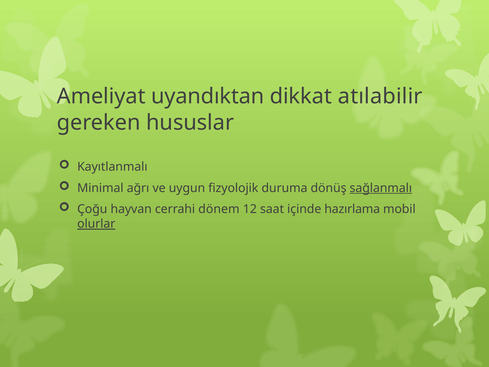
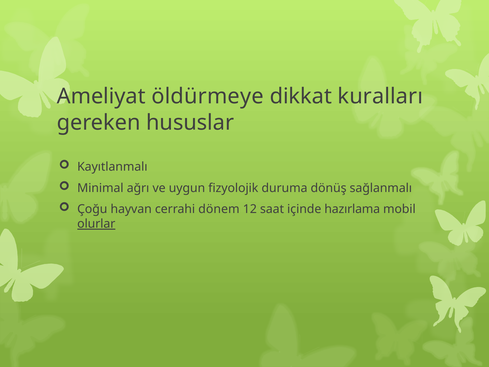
uyandıktan: uyandıktan -> öldürmeye (208, 96)
atılabilir: atılabilir -> kuralları (380, 96)
sağlanmalı underline: present -> none (381, 188)
